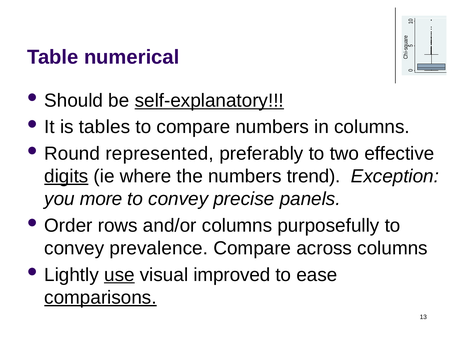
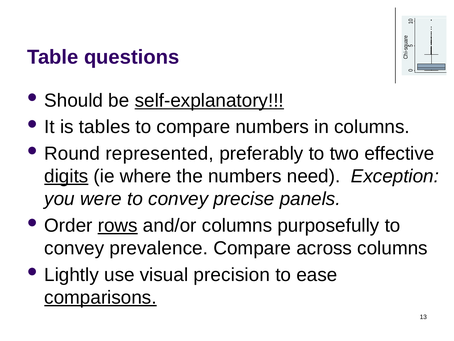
numerical: numerical -> questions (132, 57)
trend: trend -> need (314, 176)
more: more -> were (101, 199)
rows underline: none -> present (118, 225)
use underline: present -> none (119, 274)
improved: improved -> precision (232, 274)
